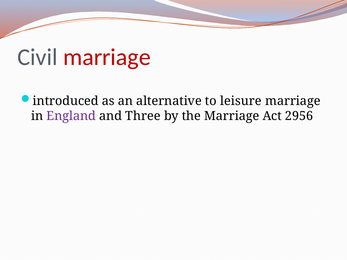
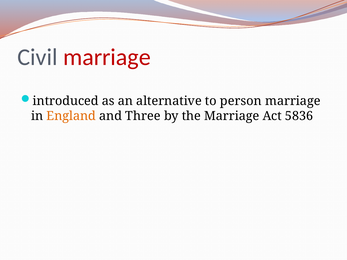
leisure: leisure -> person (241, 101)
England colour: purple -> orange (71, 116)
2956: 2956 -> 5836 (299, 116)
